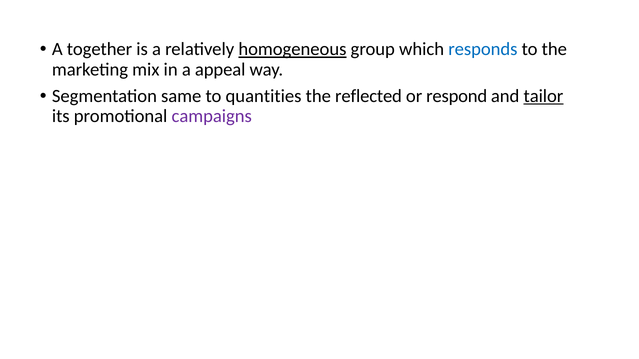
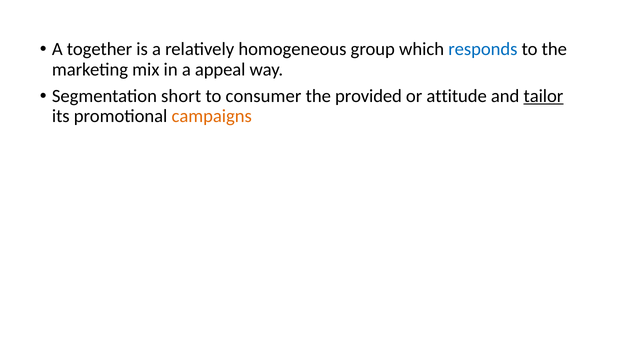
homogeneous underline: present -> none (292, 49)
same: same -> short (181, 96)
quantities: quantities -> consumer (263, 96)
reflected: reflected -> provided (368, 96)
respond: respond -> attitude (457, 96)
campaigns colour: purple -> orange (212, 116)
